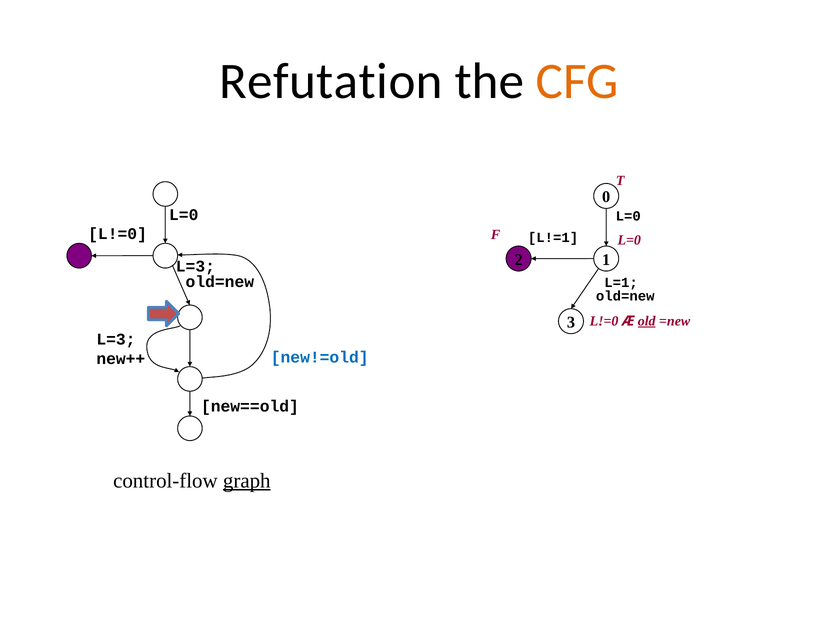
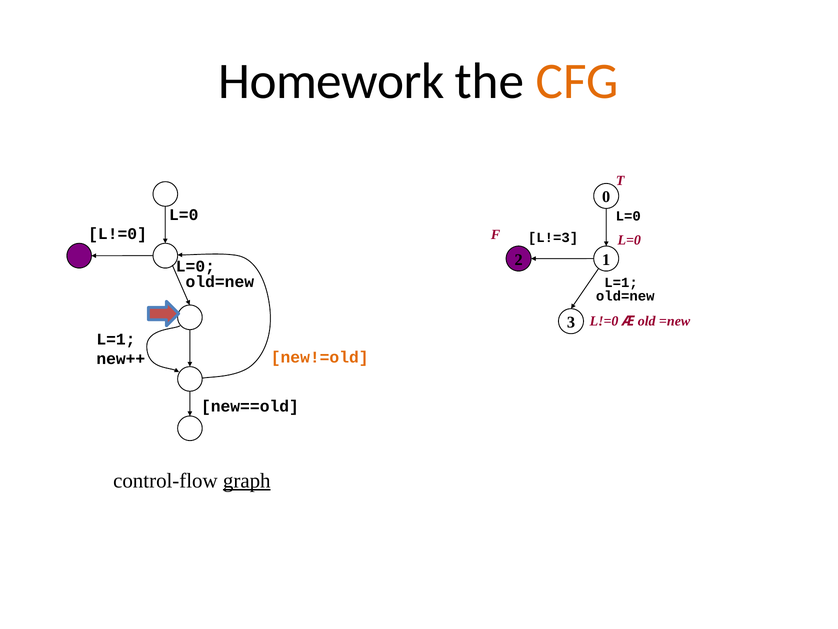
Refutation: Refutation -> Homework (331, 81)
L!=1: L!=1 -> L!=3 (553, 237)
L=3: L=3 -> L=0 (195, 266)
old underline: present -> none (647, 321)
L=3: L=3 -> L=1 (116, 339)
new!=old colour: blue -> orange (320, 357)
